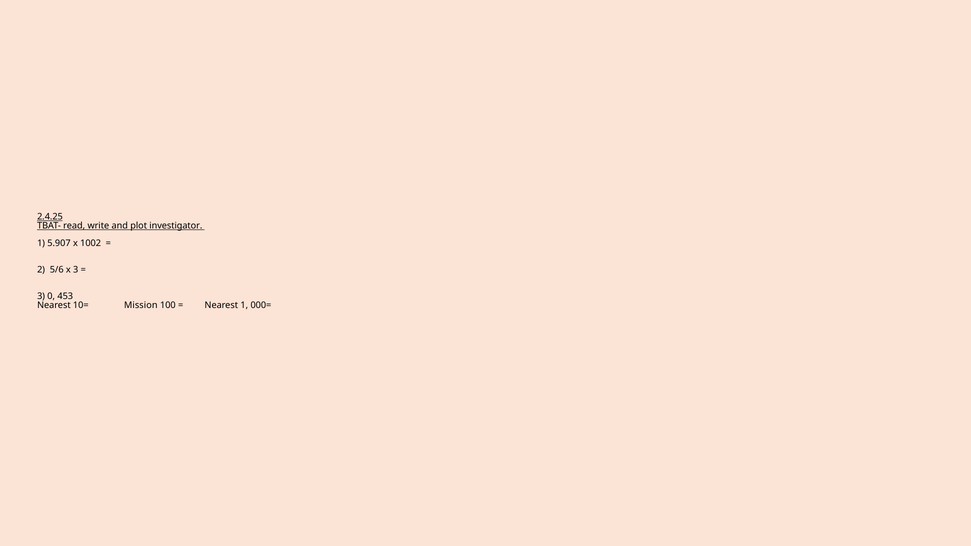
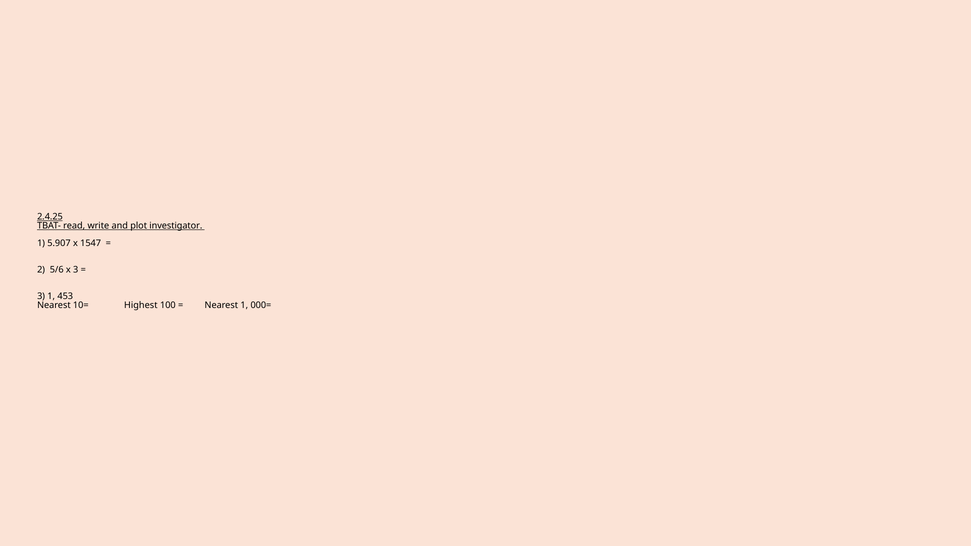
1002: 1002 -> 1547 (91, 243)
3 0: 0 -> 1 (51, 297)
Mission: Mission -> Highest (141, 305)
